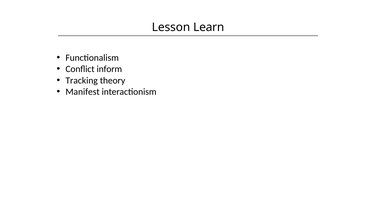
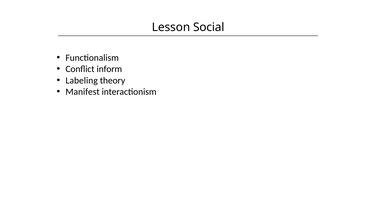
Learn: Learn -> Social (209, 27)
Tracking: Tracking -> Labeling (82, 80)
